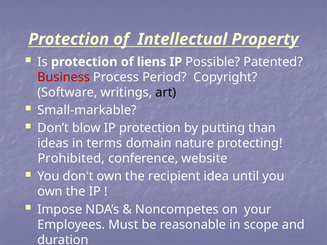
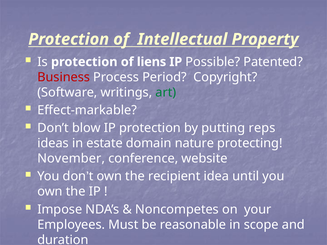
art colour: black -> green (166, 92)
Small-markable: Small-markable -> Effect-markable (87, 110)
than: than -> reps (262, 128)
terms: terms -> estate (105, 143)
Prohibited: Prohibited -> November (71, 159)
